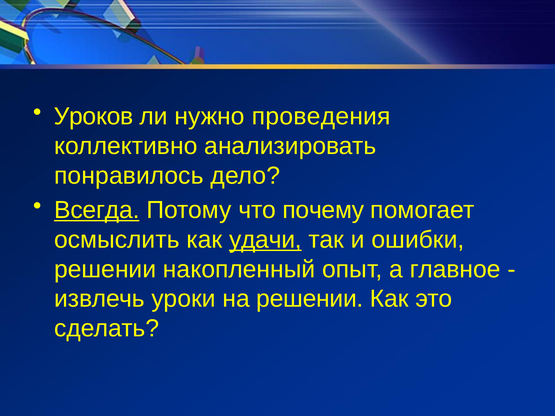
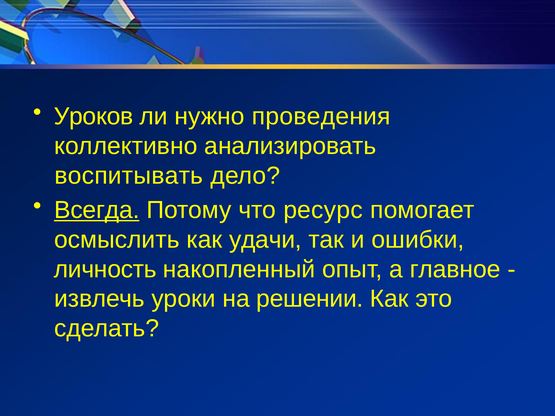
понравилось: понравилось -> воспитывать (129, 176)
почему: почему -> ресурс (323, 210)
удачи underline: present -> none (265, 240)
решении: решении -> личность (105, 269)
